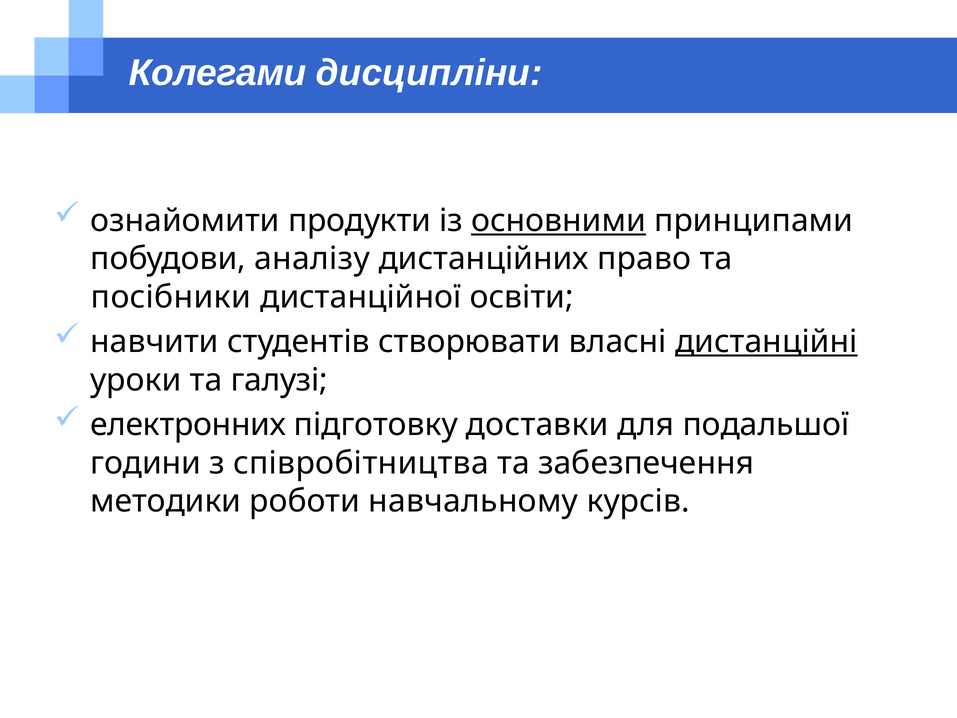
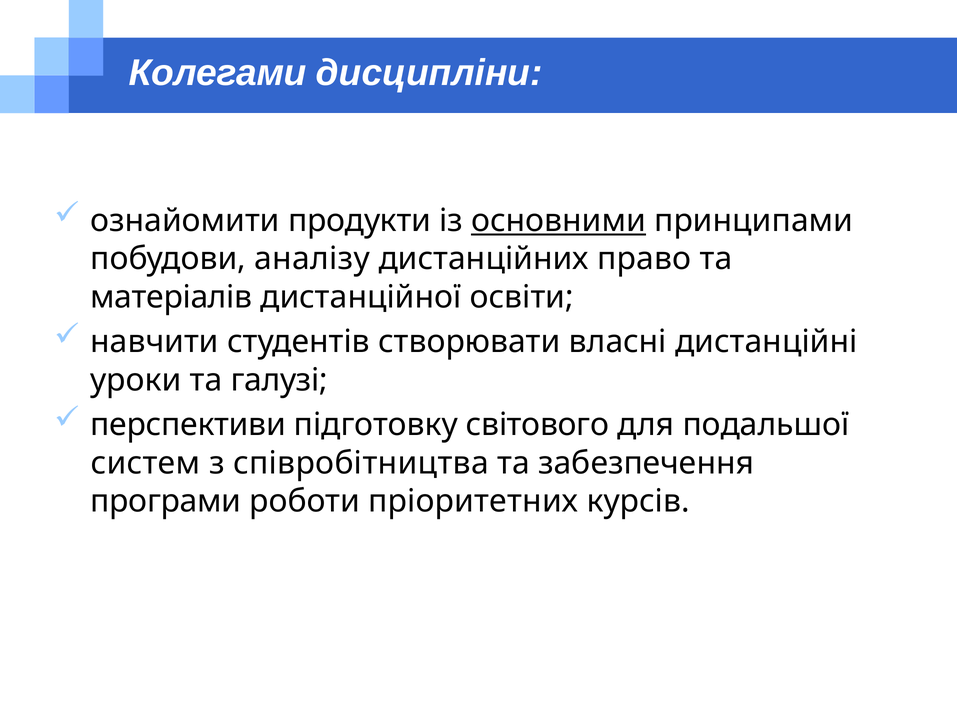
посібники: посібники -> матеріалів (171, 297)
дистанційні underline: present -> none (766, 342)
електронних: електронних -> перспективи (188, 425)
доставки: доставки -> світового (537, 425)
години: години -> систем (145, 463)
методики: методики -> програми (166, 501)
навчальному: навчальному -> пріоритетних (473, 501)
